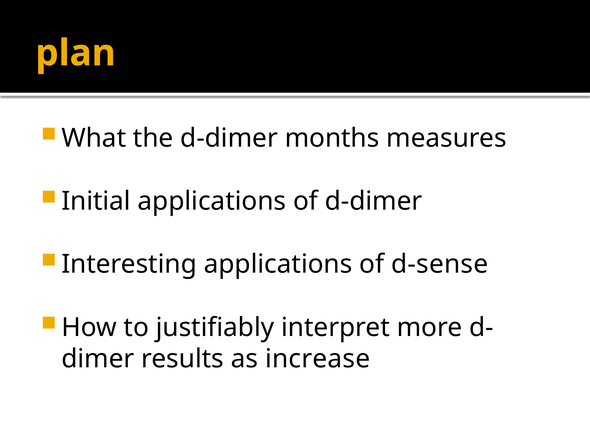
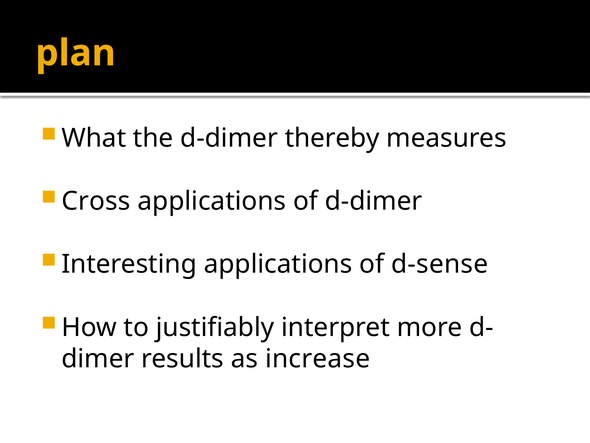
months: months -> thereby (332, 138)
Initial: Initial -> Cross (96, 201)
